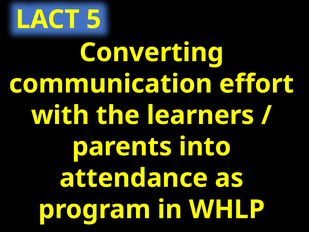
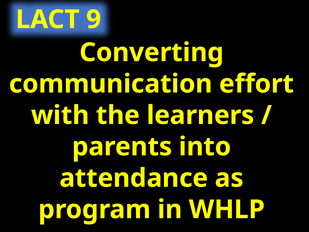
5: 5 -> 9 (94, 19)
